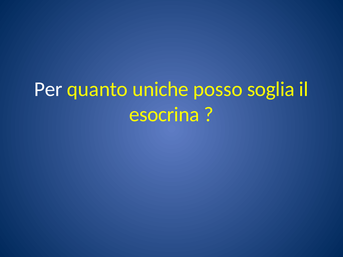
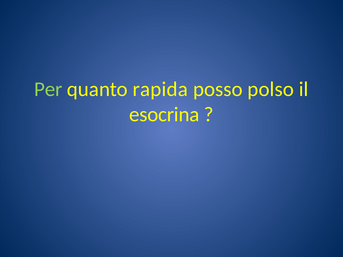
Per colour: white -> light green (48, 89)
uniche: uniche -> rapida (160, 89)
soglia: soglia -> polso (271, 89)
